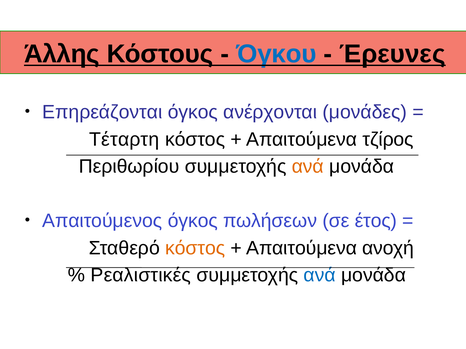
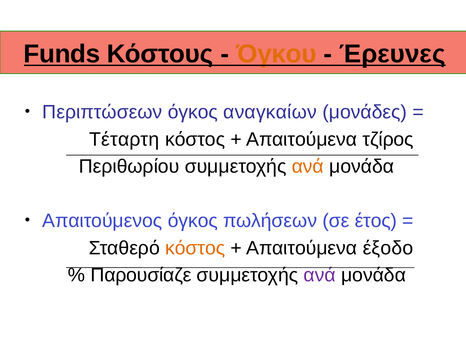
Άλλης: Άλλης -> Funds (62, 54)
Όγκου colour: blue -> orange (276, 54)
Επηρεάζονται: Επηρεάζονται -> Περιπτώσεων (102, 112)
ανέρχονται: ανέρχονται -> αναγκαίων (270, 112)
ανοχή: ανοχή -> έξοδο (388, 248)
Ρεαλιστικές: Ρεαλιστικές -> Παρουσίαζε (141, 276)
ανά colour: blue -> purple (320, 276)
